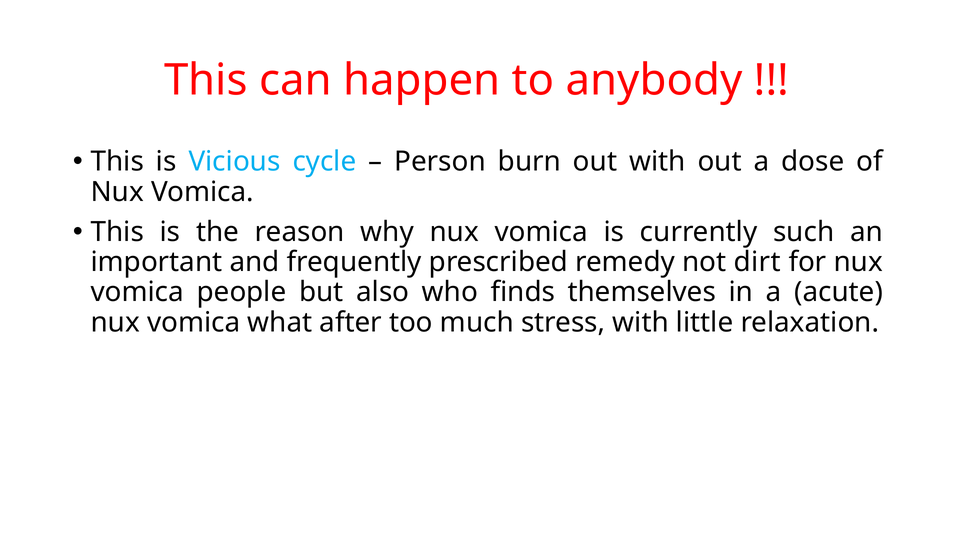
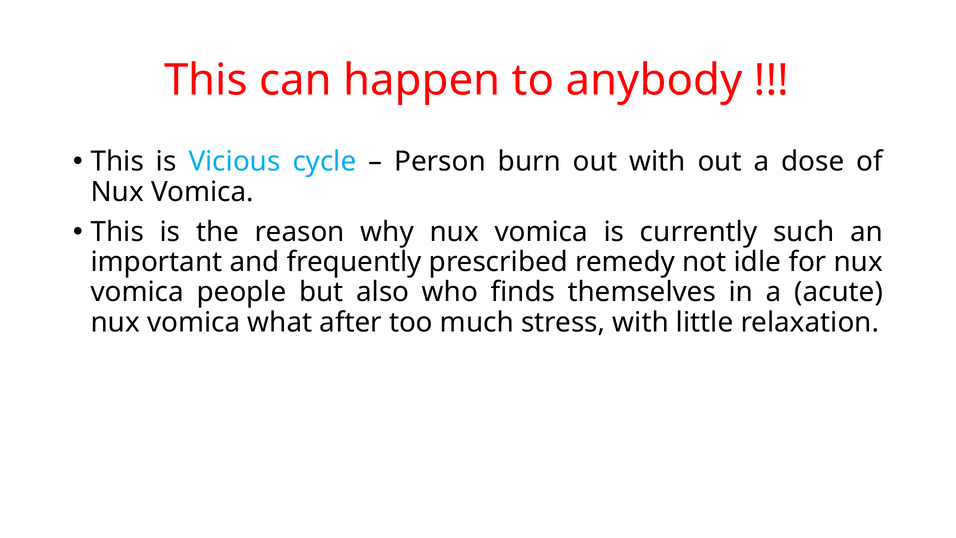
dirt: dirt -> idle (757, 262)
